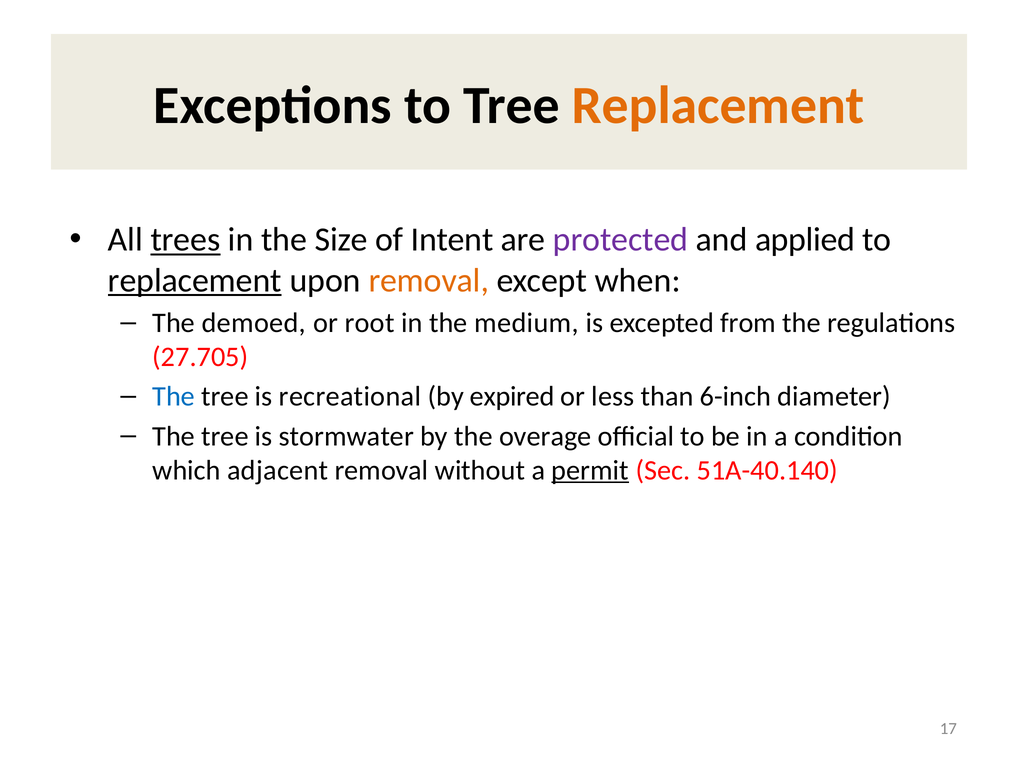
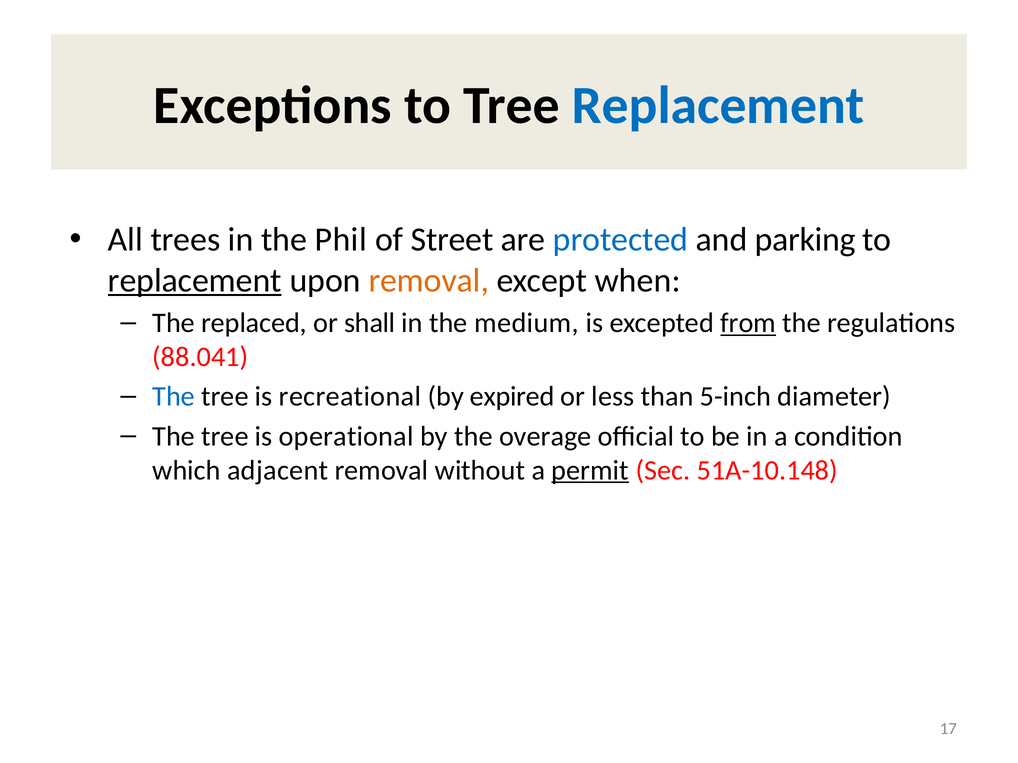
Replacement colour: orange -> blue (718, 106)
trees underline: present -> none (185, 240)
Size: Size -> Phil (341, 240)
Intent: Intent -> Street (452, 240)
protected colour: purple -> blue (621, 240)
applied: applied -> parking (805, 240)
demoed: demoed -> replaced (254, 323)
root: root -> shall (370, 323)
from underline: none -> present (748, 323)
27.705: 27.705 -> 88.041 (200, 357)
6-inch: 6-inch -> 5-inch (735, 397)
stormwater: stormwater -> operational (346, 437)
51A-40.140: 51A-40.140 -> 51A-10.148 (767, 471)
